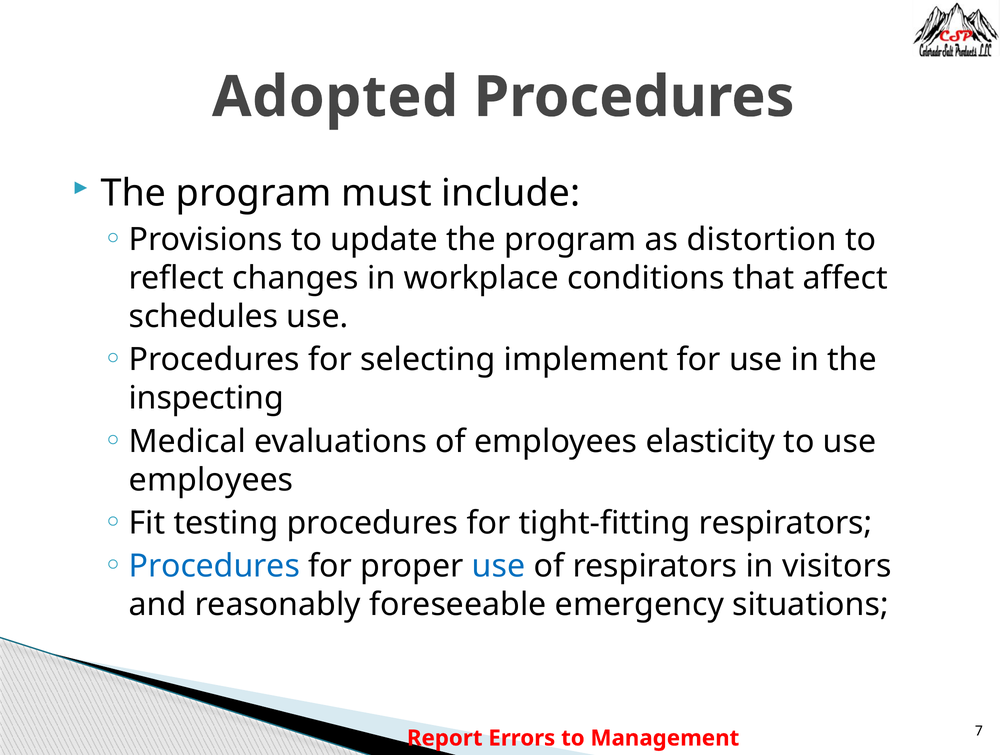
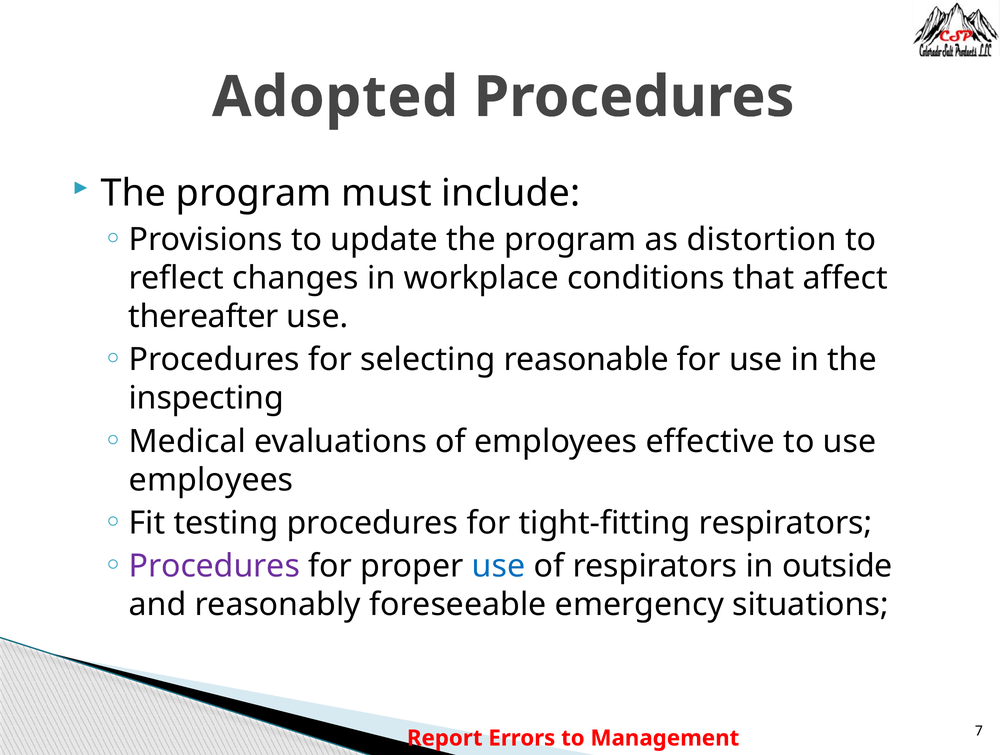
schedules: schedules -> thereafter (204, 317)
implement: implement -> reasonable (586, 360)
elasticity: elasticity -> effective (710, 442)
Procedures colour: blue -> purple (214, 566)
visitors: visitors -> outside (837, 566)
